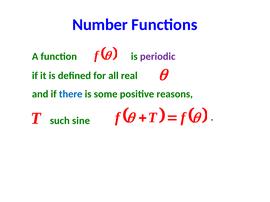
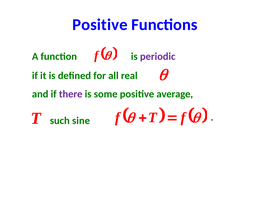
Number: Number -> Positive (100, 25)
there colour: blue -> purple (71, 94)
reasons: reasons -> average (175, 94)
